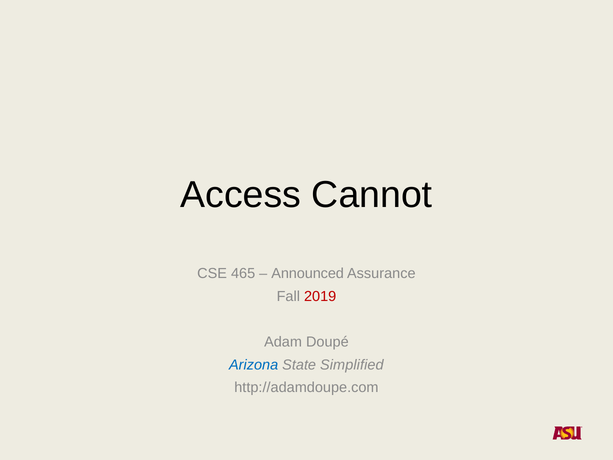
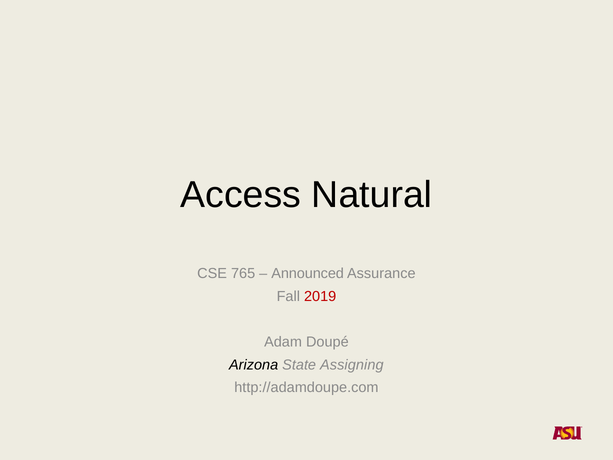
Cannot: Cannot -> Natural (372, 195)
465: 465 -> 765 (243, 273)
Arizona colour: blue -> black (254, 365)
Simplified: Simplified -> Assigning (352, 365)
